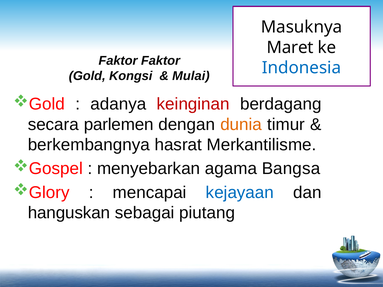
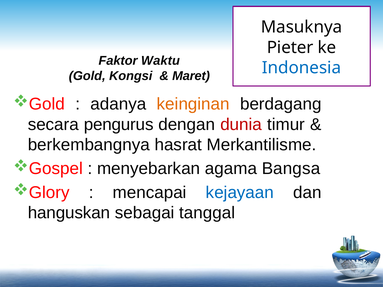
Maret: Maret -> Pieter (290, 47)
Faktor Faktor: Faktor -> Waktu (160, 61)
Mulai: Mulai -> Maret (191, 76)
keinginan colour: red -> orange (193, 104)
parlemen: parlemen -> pengurus (119, 125)
dunia colour: orange -> red (241, 125)
piutang: piutang -> tanggal (207, 213)
